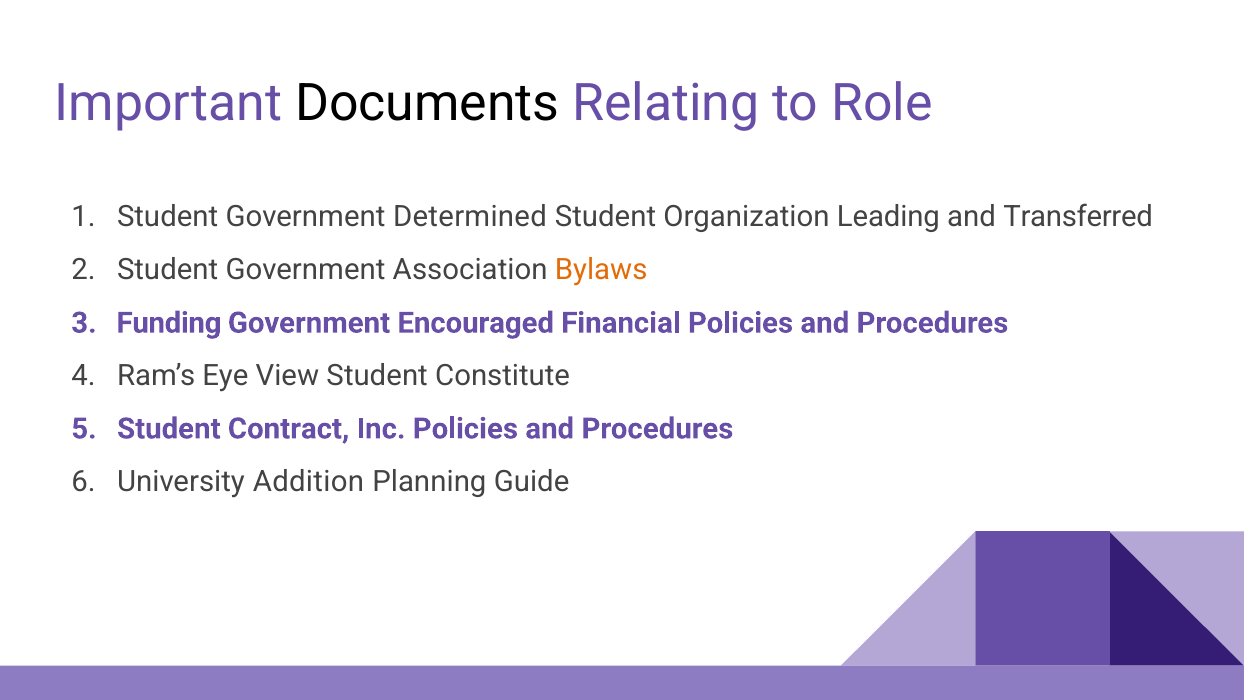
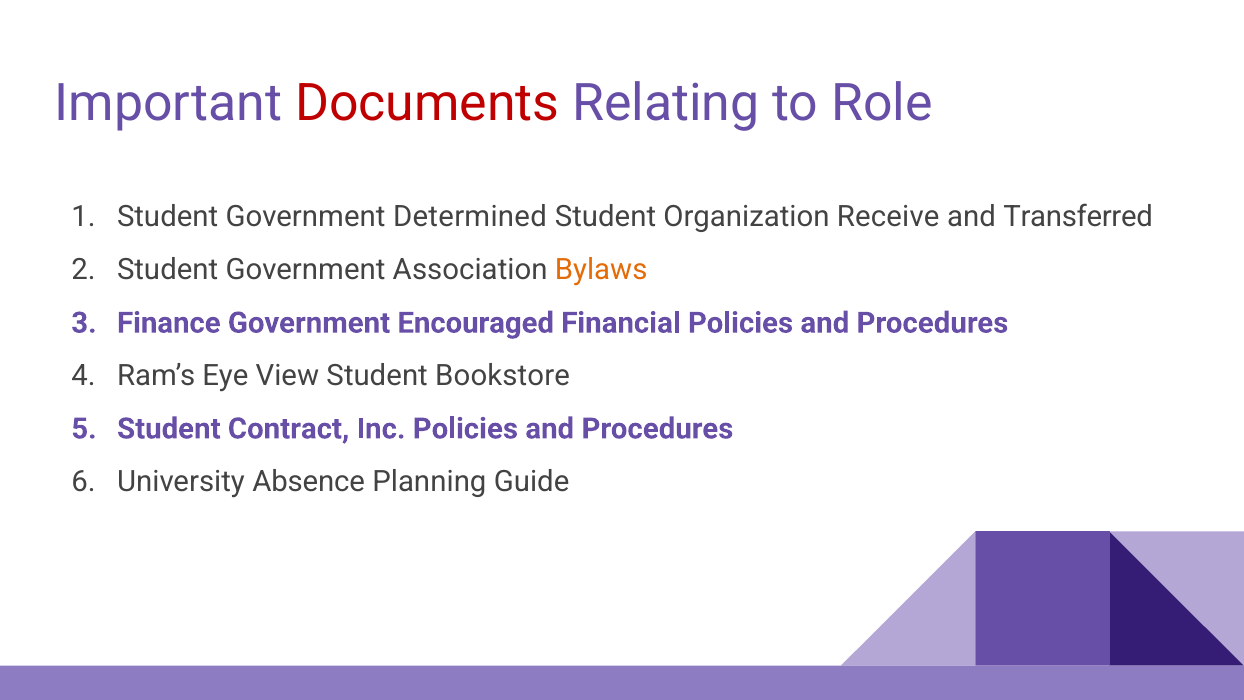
Documents colour: black -> red (427, 103)
Leading: Leading -> Receive (888, 217)
Funding: Funding -> Finance (169, 323)
Constitute: Constitute -> Bookstore (503, 376)
Addition: Addition -> Absence (309, 482)
